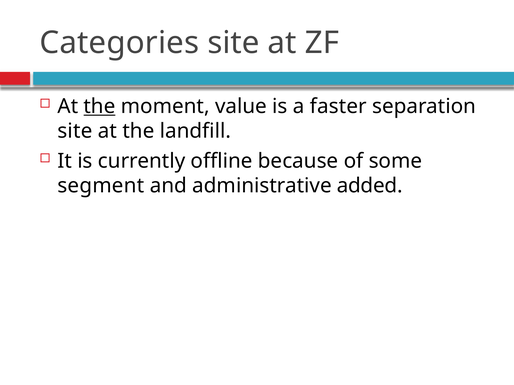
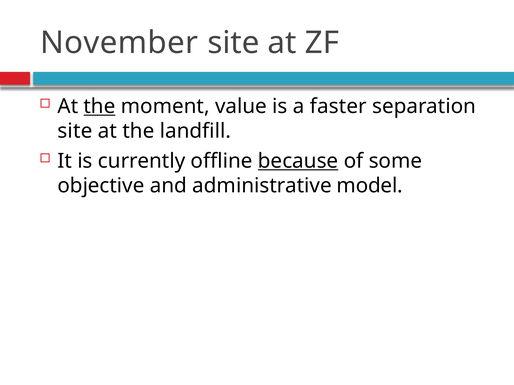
Categories: Categories -> November (119, 43)
because underline: none -> present (298, 161)
segment: segment -> objective (101, 186)
added: added -> model (370, 186)
